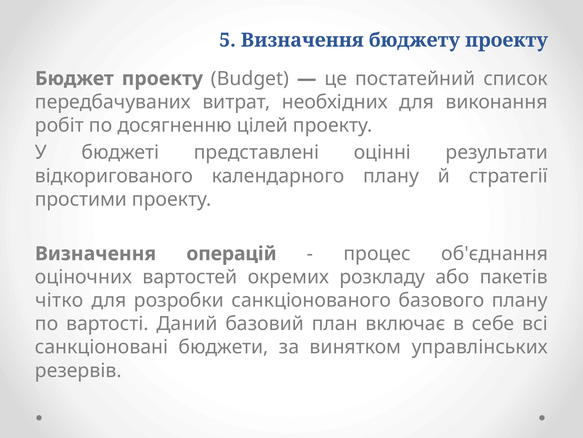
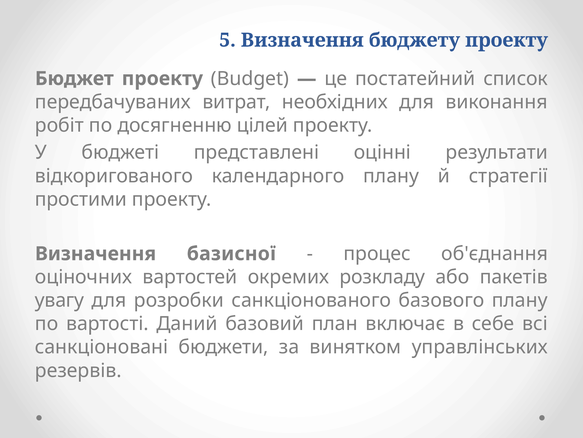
операцій: операцій -> базисної (231, 253)
чітко: чітко -> увагу (60, 300)
